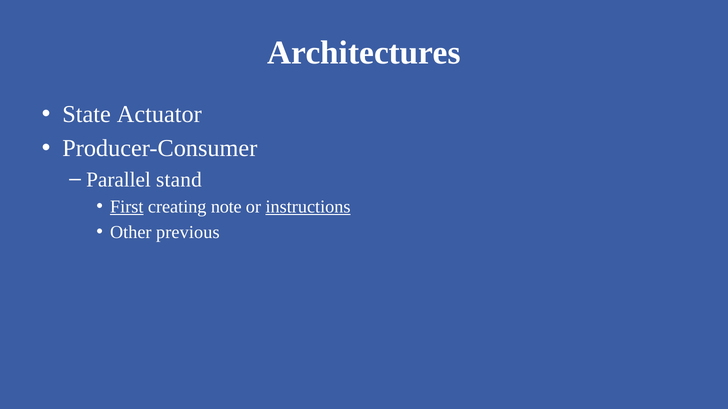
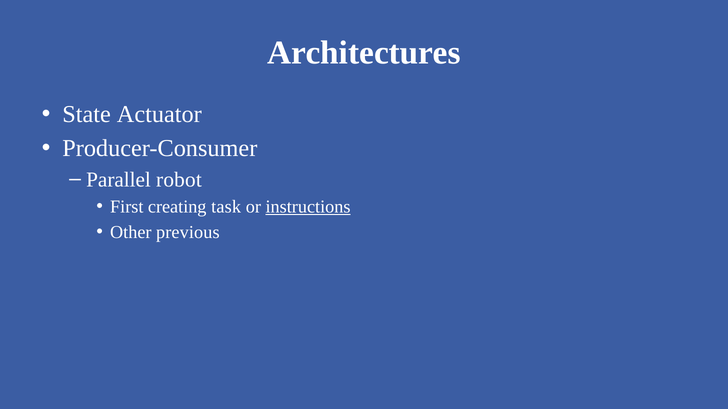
stand: stand -> robot (179, 180)
First underline: present -> none (127, 207)
note: note -> task (226, 207)
